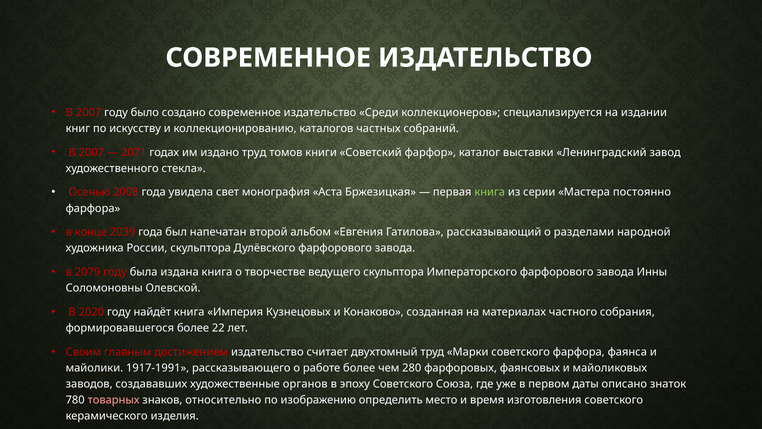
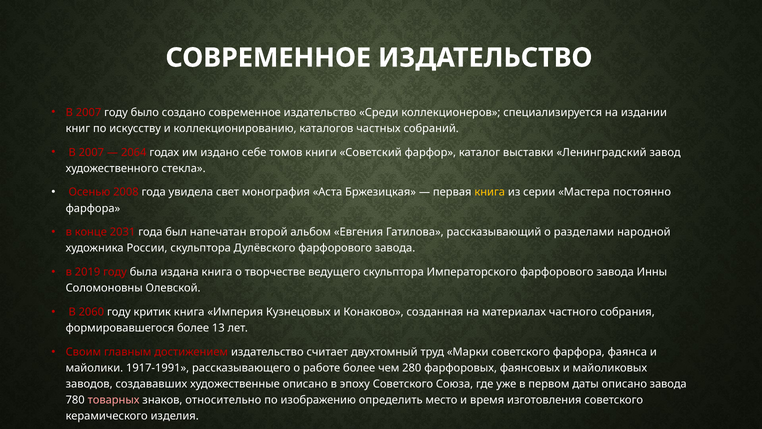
2071: 2071 -> 2064 (134, 152)
издано труд: труд -> себе (254, 152)
книга colour: light green -> yellow (490, 192)
2039: 2039 -> 2031 (123, 232)
2079: 2079 -> 2019 (88, 272)
2020: 2020 -> 2060 (91, 312)
найдёт: найдёт -> критик (152, 312)
22: 22 -> 13 (218, 328)
художественные органов: органов -> описано (305, 384)
описано знаток: знаток -> завода (668, 384)
